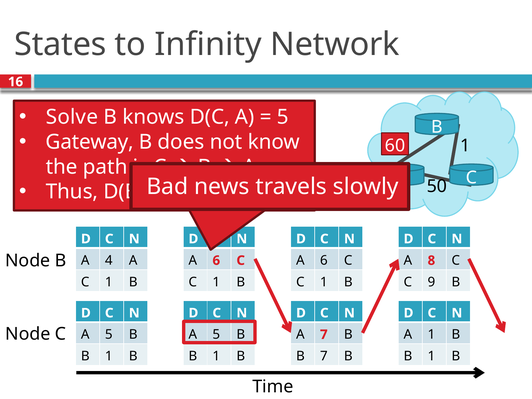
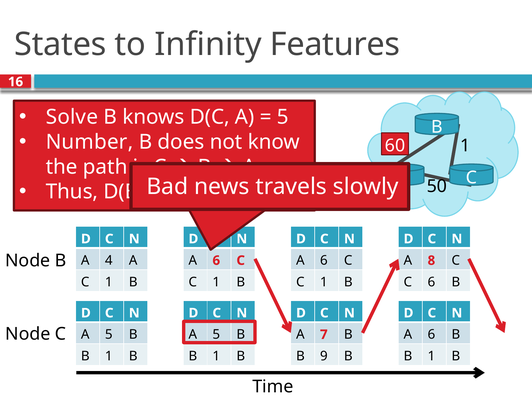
Network: Network -> Features (335, 44)
Gateway: Gateway -> Number (90, 142)
C 9: 9 -> 6 (431, 282)
1: 1 -> 6 (431, 335)
B 7: 7 -> 9 (324, 356)
